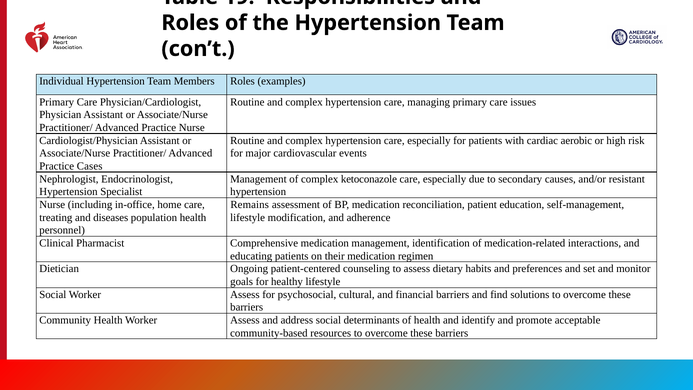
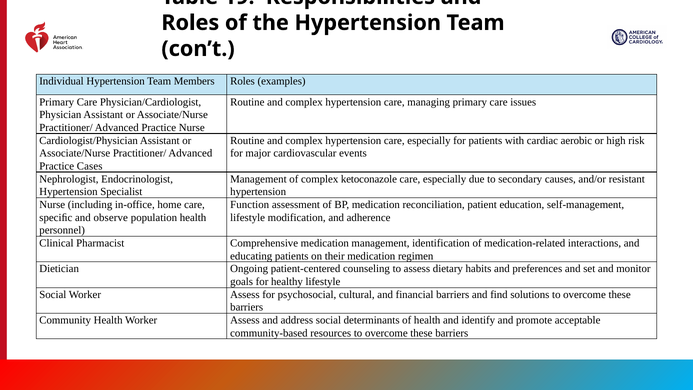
Remains: Remains -> Function (250, 205)
treating: treating -> speciﬁc (56, 217)
diseases: diseases -> observe (111, 217)
